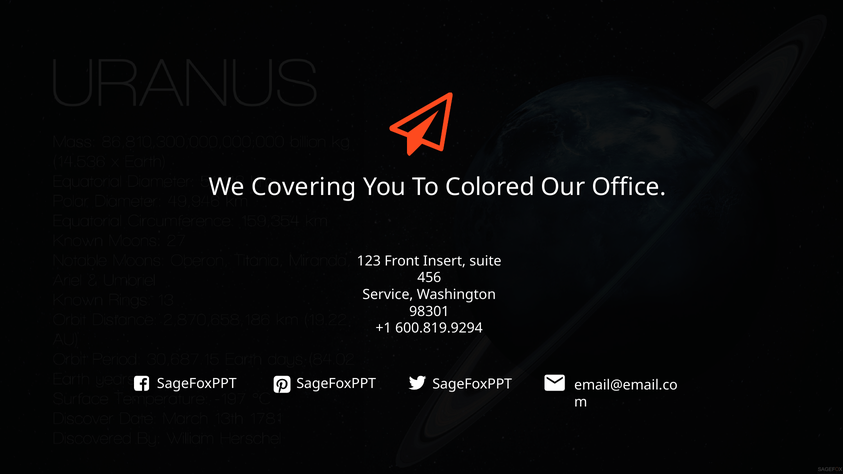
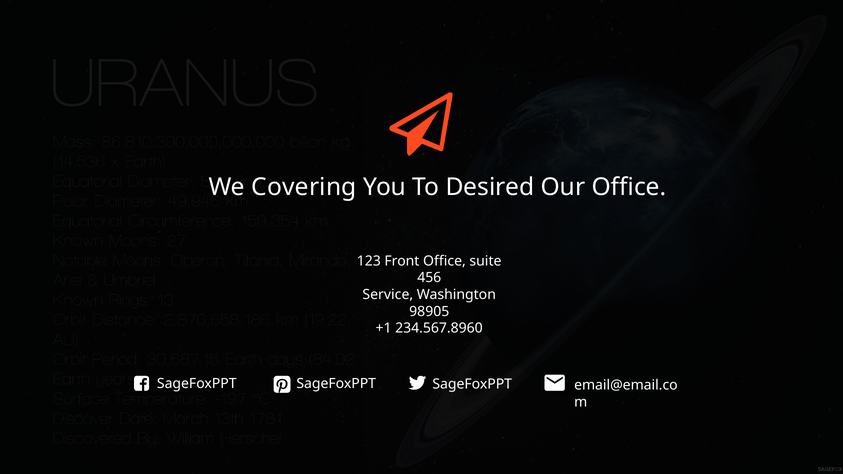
Colored: Colored -> Desired (490, 187)
Front Insert: Insert -> Office (444, 261)
98301: 98301 -> 98905 (429, 312)
600.819.9294: 600.819.9294 -> 234.567.8960 (439, 328)
